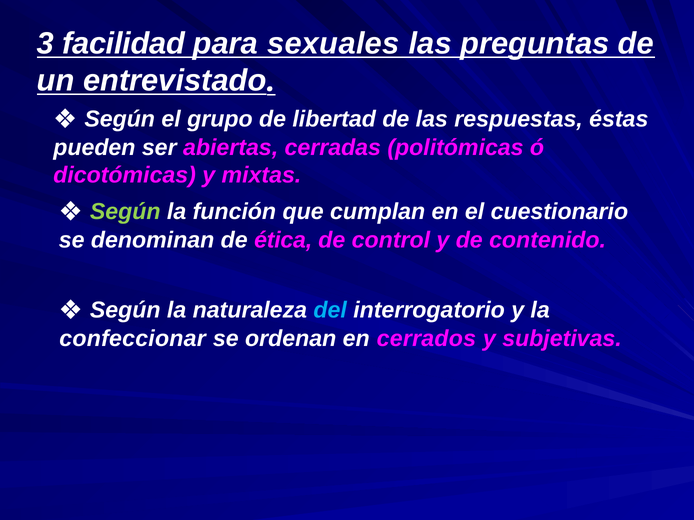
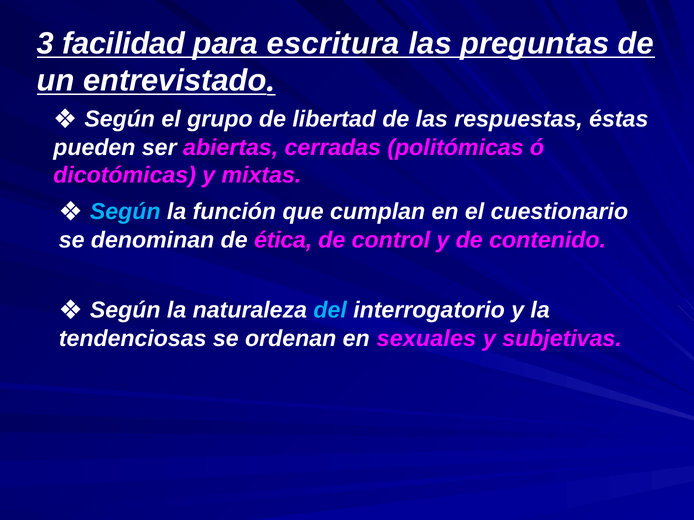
sexuales: sexuales -> escritura (333, 44)
Según colour: light green -> light blue (125, 212)
confeccionar: confeccionar -> tendenciosas (133, 339)
cerrados: cerrados -> sexuales (426, 339)
